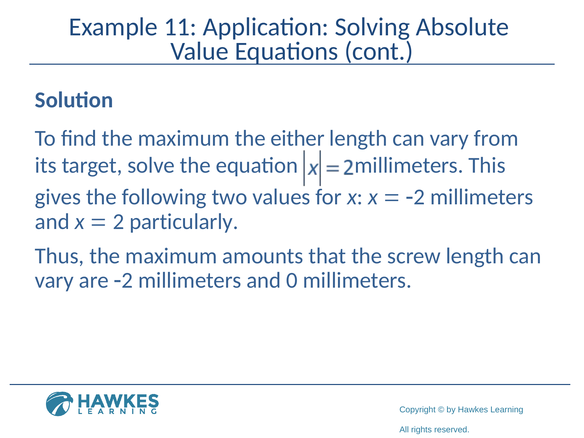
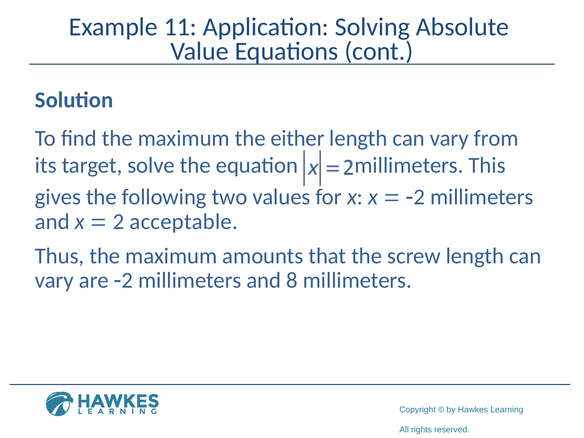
particularly: particularly -> acceptable (184, 222)
0: 0 -> 8 (292, 280)
